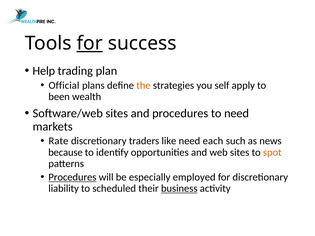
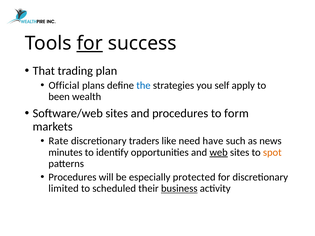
Help: Help -> That (44, 71)
the colour: orange -> blue (143, 85)
to need: need -> form (236, 113)
each: each -> have (213, 141)
because: because -> minutes (65, 153)
web underline: none -> present (219, 153)
Procedures underline: present -> none (72, 177)
employed: employed -> protected (194, 177)
liability: liability -> limited (64, 189)
